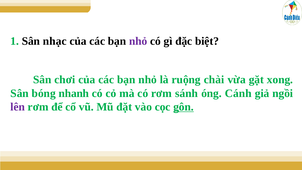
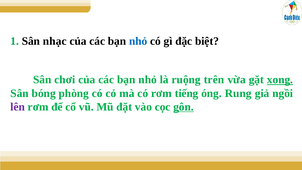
nhỏ colour: purple -> blue (138, 41)
chài: chài -> trên (214, 80)
xong underline: none -> present (280, 80)
nhanh: nhanh -> phòng (74, 93)
sánh: sánh -> tiếng (187, 93)
Cánh: Cánh -> Rung (238, 93)
